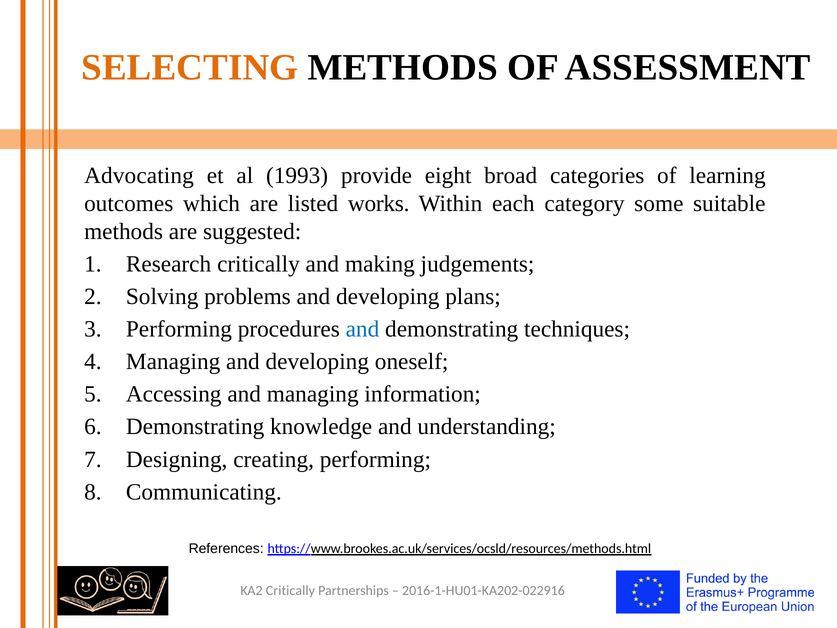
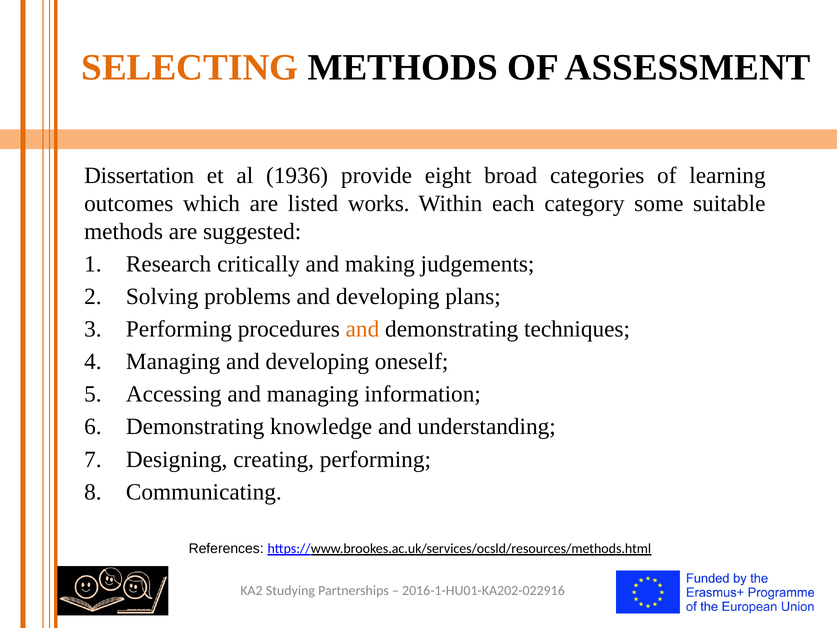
Advocating: Advocating -> Dissertation (139, 175)
1993: 1993 -> 1936 (297, 175)
and colour: blue -> orange (362, 329)
KA2 Critically: Critically -> Studying (290, 590)
